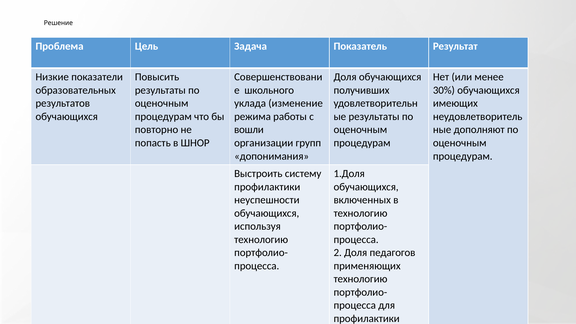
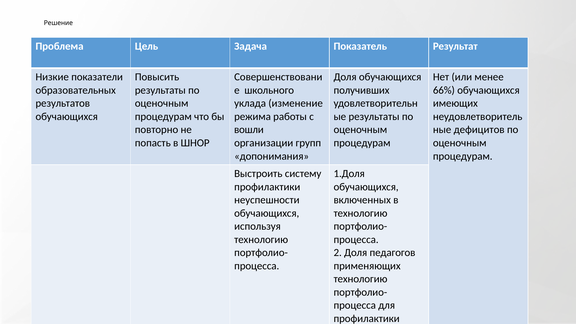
30%: 30% -> 66% (444, 90)
дополняют: дополняют -> дефицитов (479, 130)
